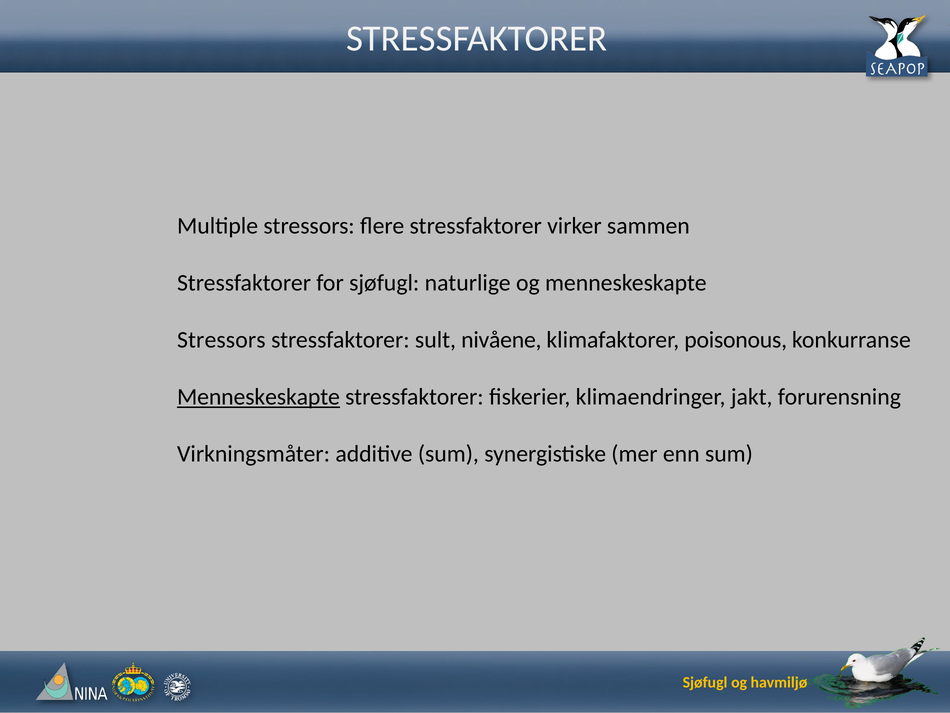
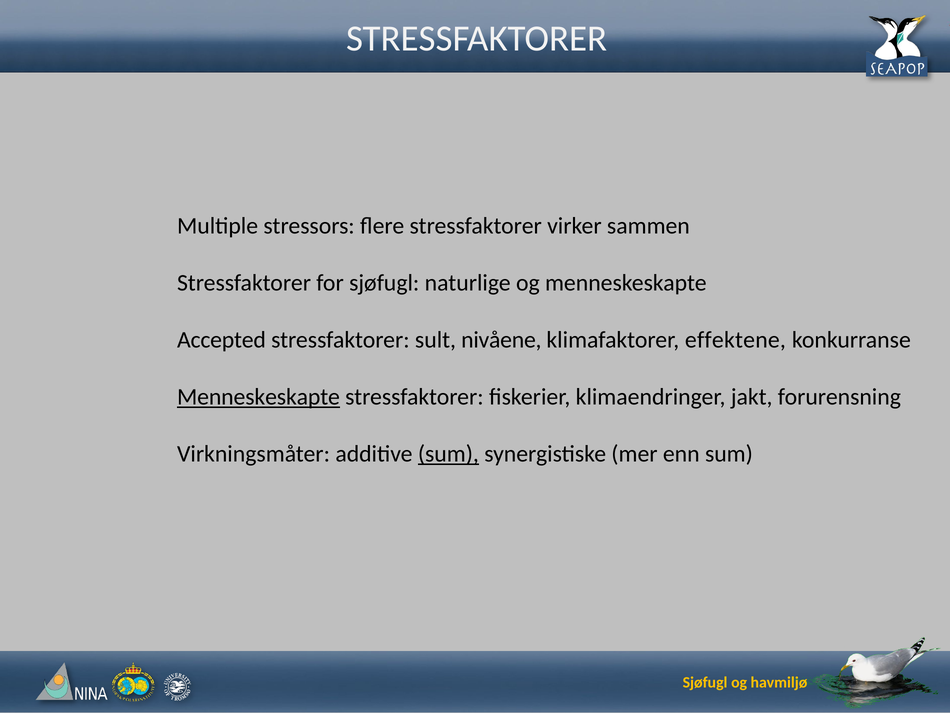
Stressors: Stressors -> Accepted (221, 340)
poisonous: poisonous -> effektene (735, 340)
sum underline: none -> present (448, 454)
